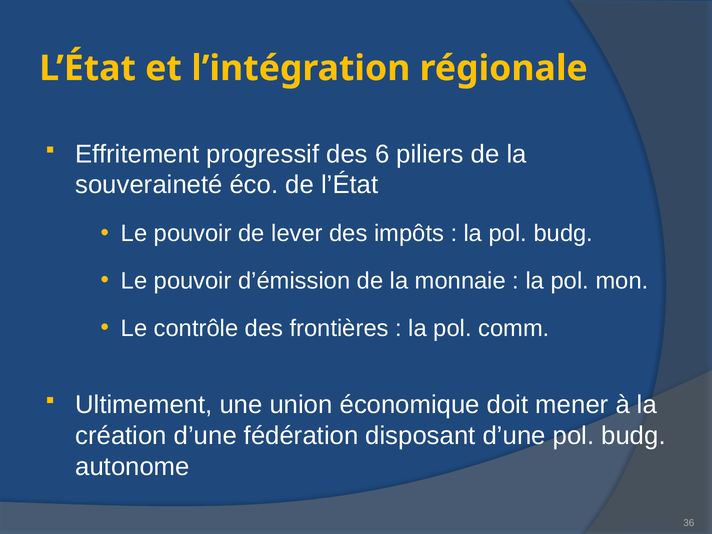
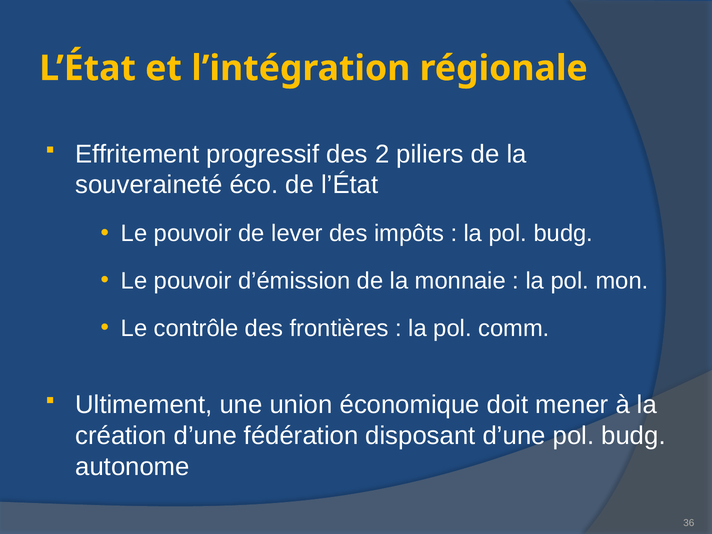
6: 6 -> 2 (382, 154)
